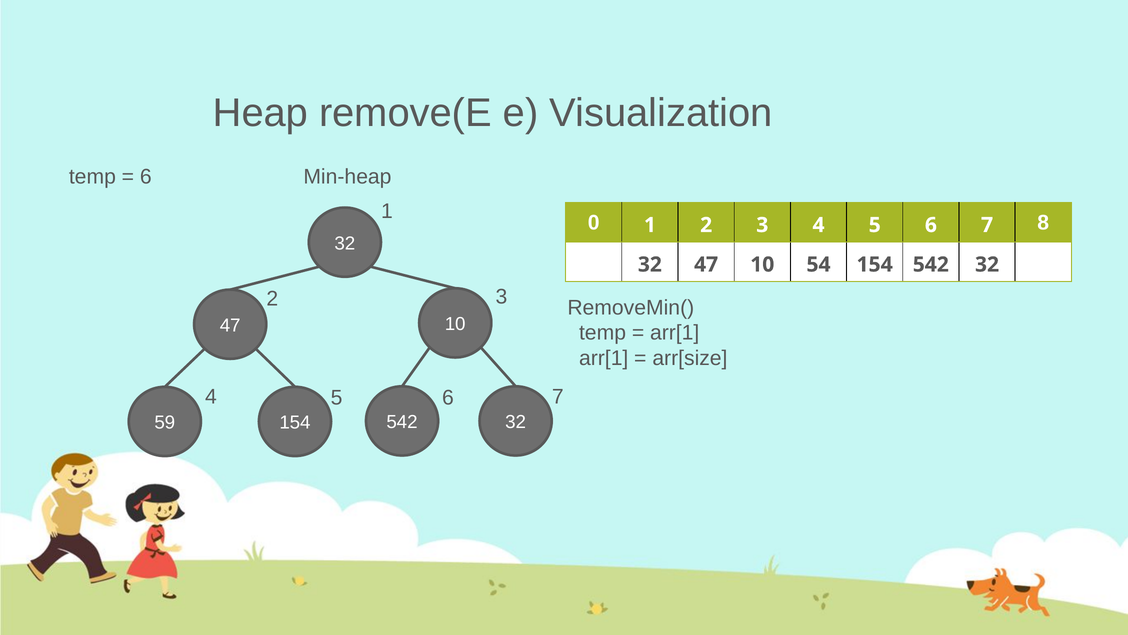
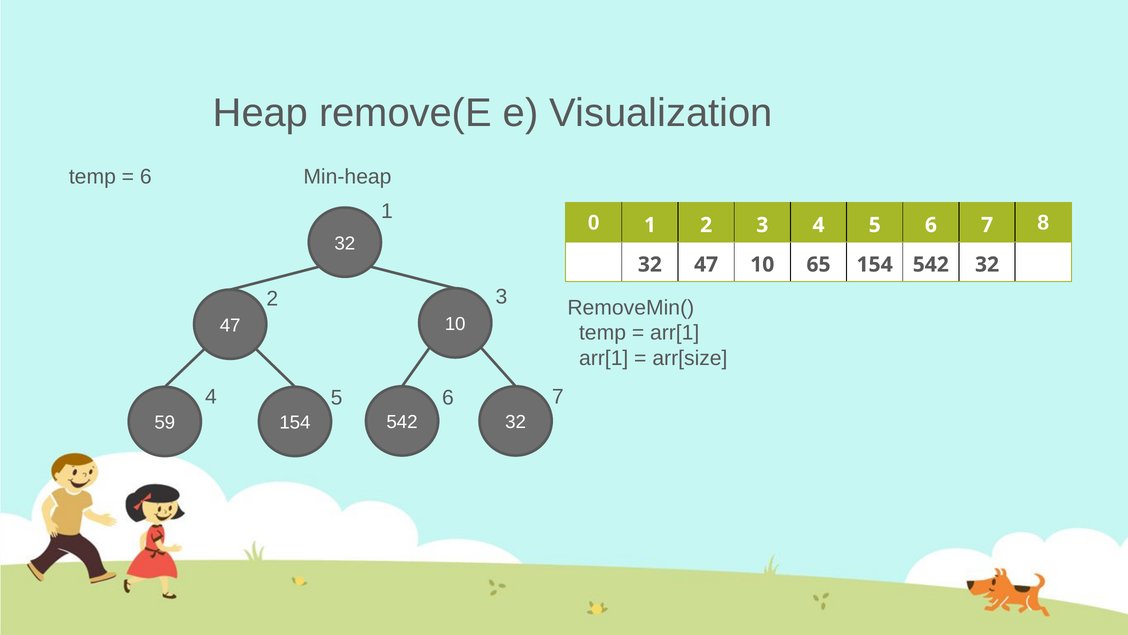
54: 54 -> 65 (818, 264)
